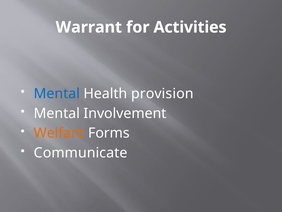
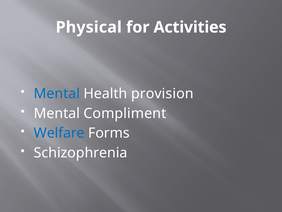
Warrant: Warrant -> Physical (89, 27)
Involvement: Involvement -> Compliment (125, 113)
Welfare colour: orange -> blue (59, 133)
Communicate: Communicate -> Schizophrenia (81, 153)
